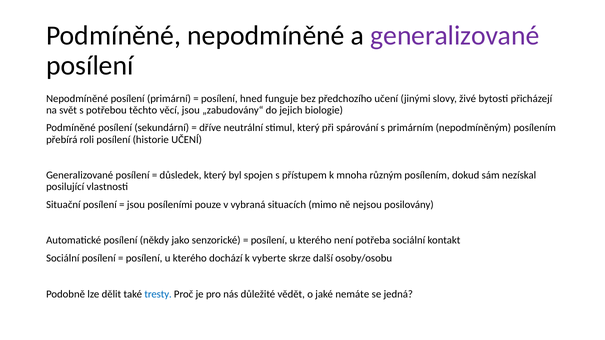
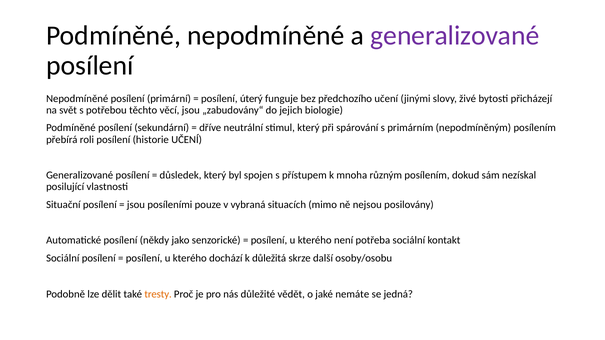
hned: hned -> úterý (251, 99)
vyberte: vyberte -> důležitá (269, 258)
tresty colour: blue -> orange (158, 294)
